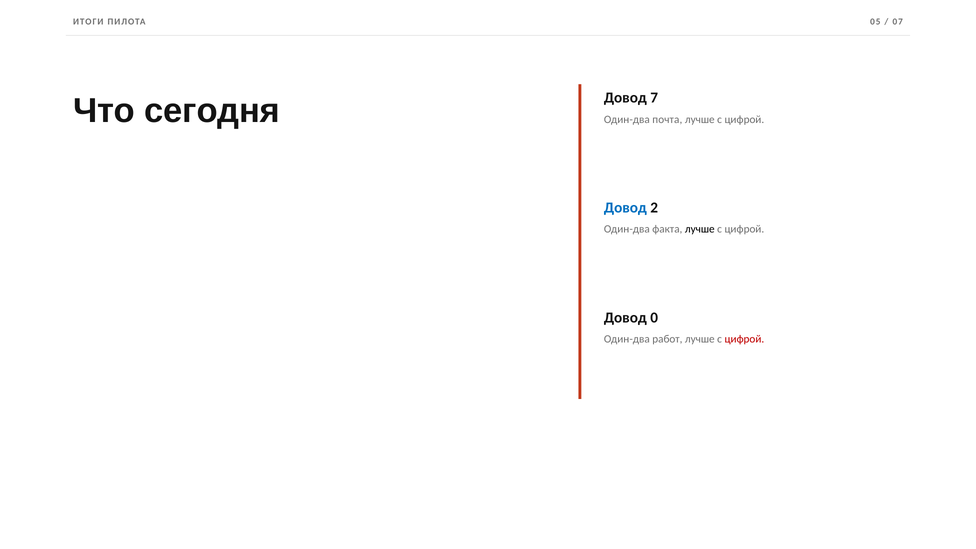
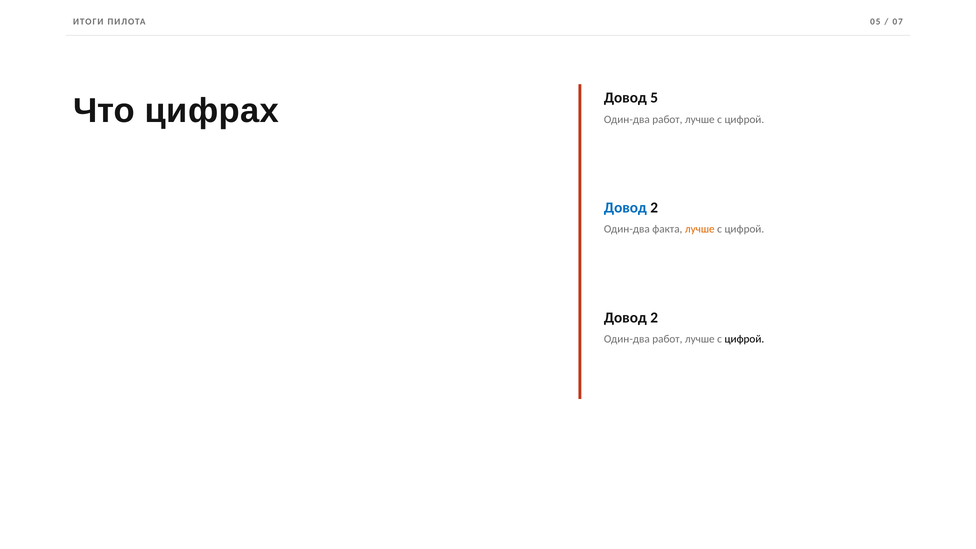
сегодня: сегодня -> цифрах (212, 111)
7: 7 -> 5 (654, 98)
почта: почта -> работ (667, 120)
лучше colour: black -> orange (700, 229)
0: 0 -> 2 (654, 318)
цифрой colour: red -> black (744, 339)
